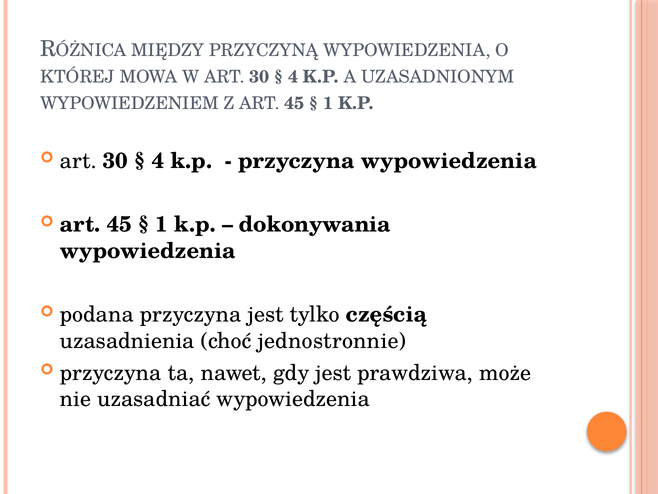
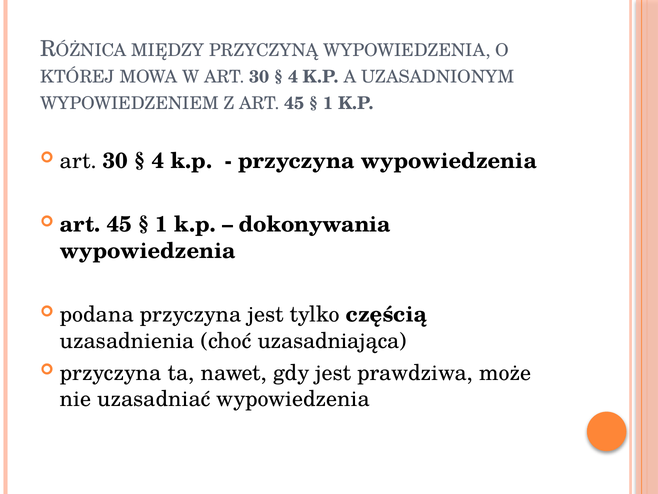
jednostronnie: jednostronnie -> uzasadniająca (332, 341)
